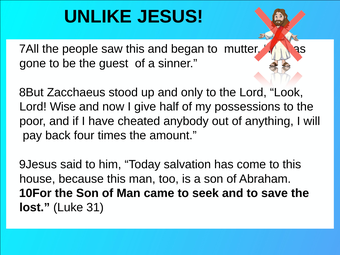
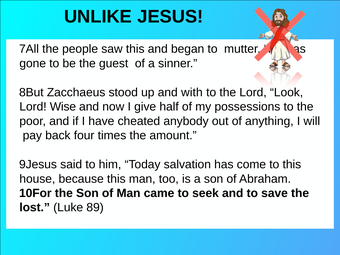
only: only -> with (192, 93)
31: 31 -> 89 (95, 207)
